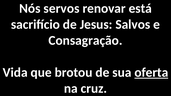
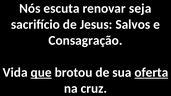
servos: servos -> escuta (62, 8)
está: está -> seja (140, 8)
que underline: none -> present (41, 73)
